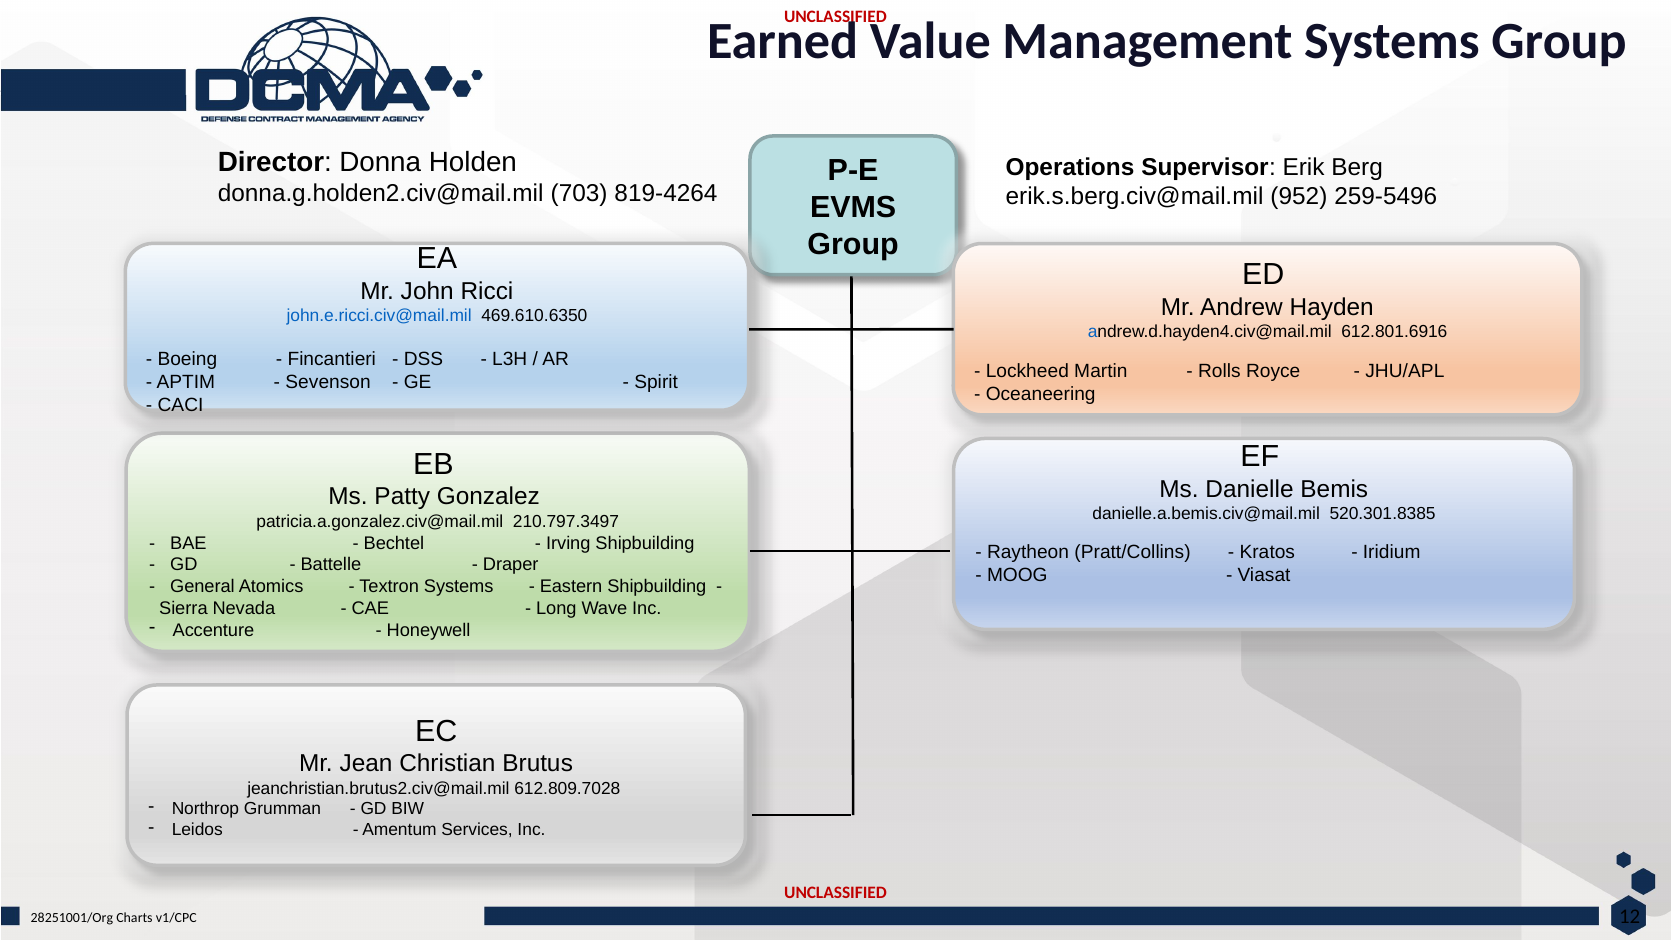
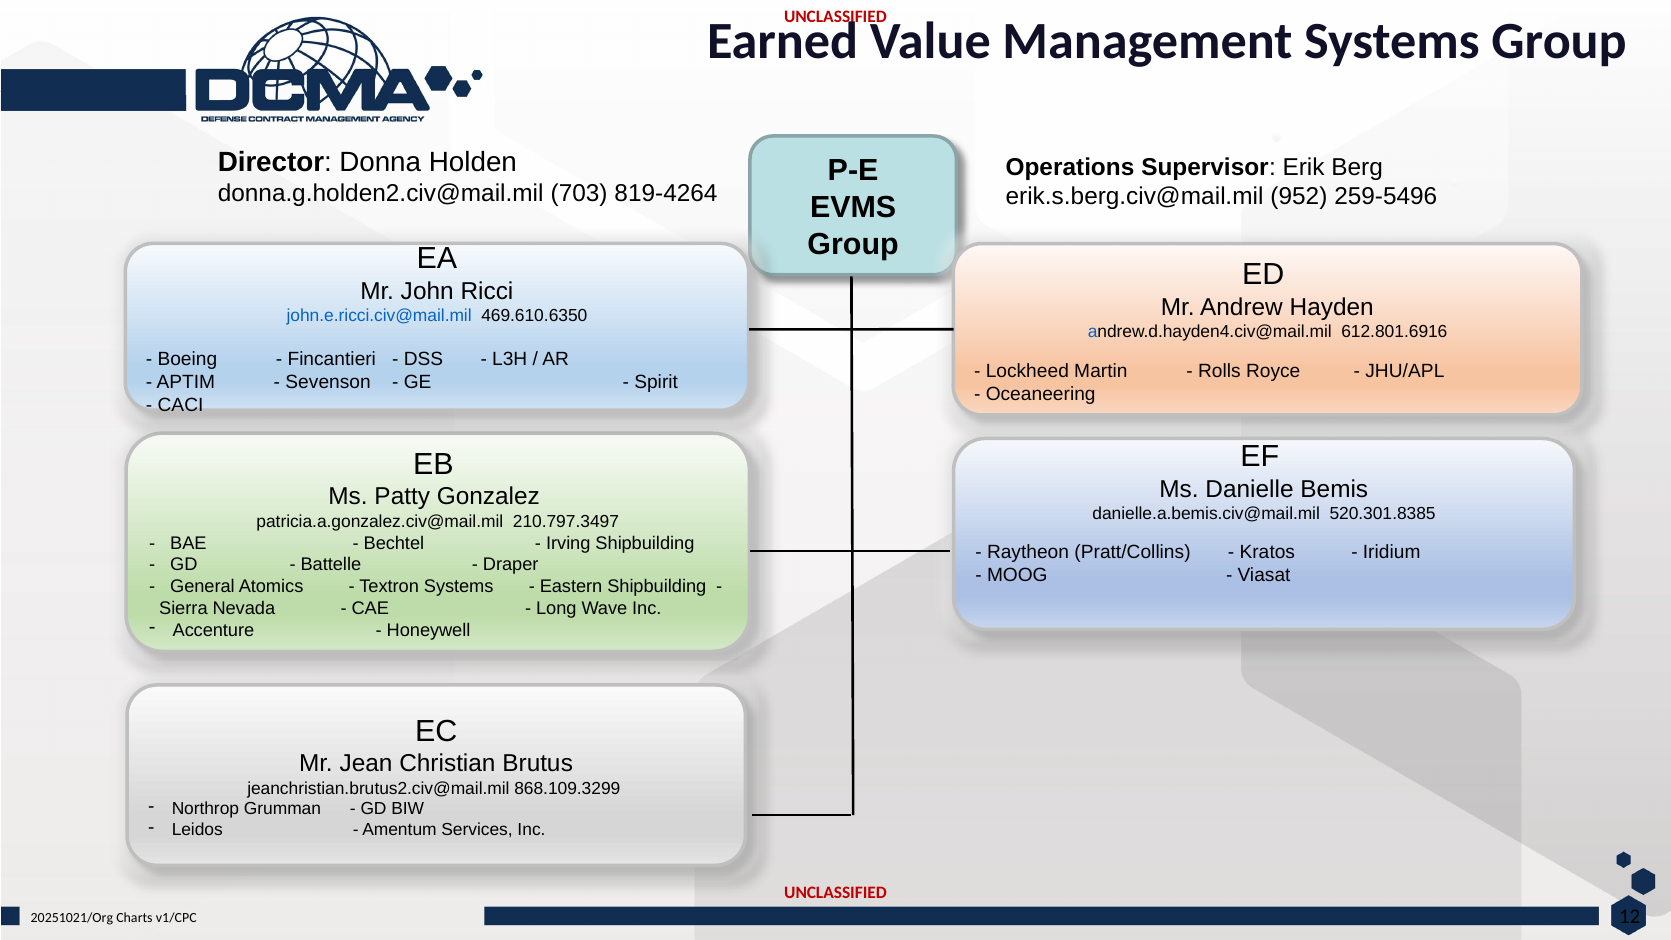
612.809.7028: 612.809.7028 -> 868.109.3299 (567, 788)
28251001/Org: 28251001/Org -> 20251021/Org (72, 917)
